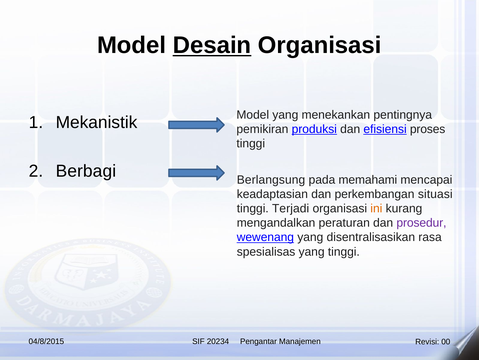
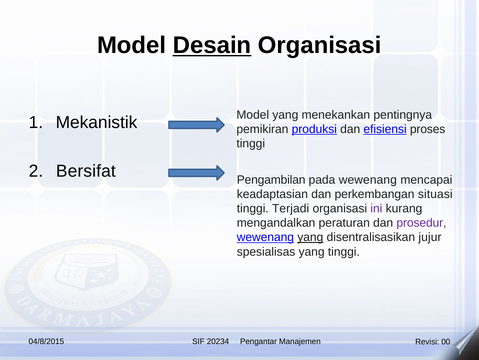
Berbagi: Berbagi -> Bersifat (86, 171)
Berlangsung: Berlangsung -> Pengambilan (271, 179)
pada memahami: memahami -> wewenang (368, 179)
ini colour: orange -> purple (376, 208)
yang underline: none -> present (310, 237)
rasa: rasa -> jujur (430, 237)
